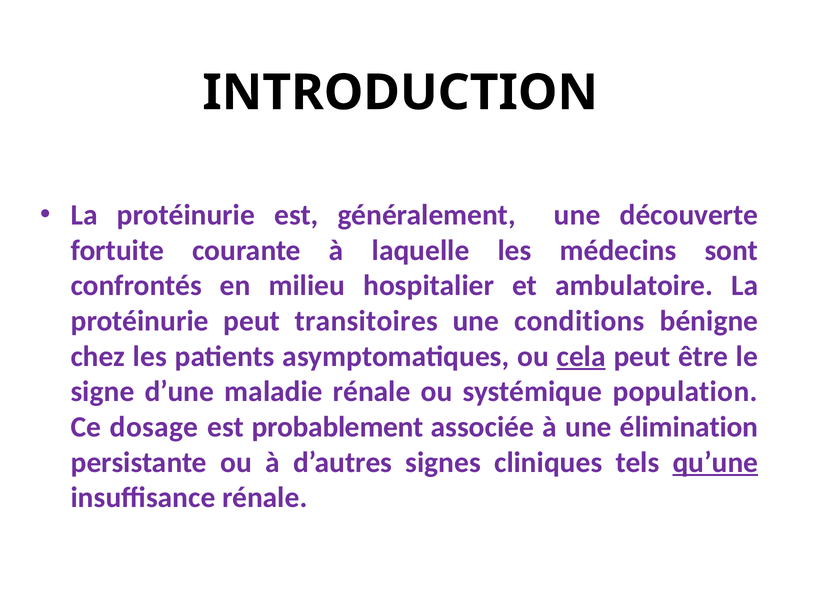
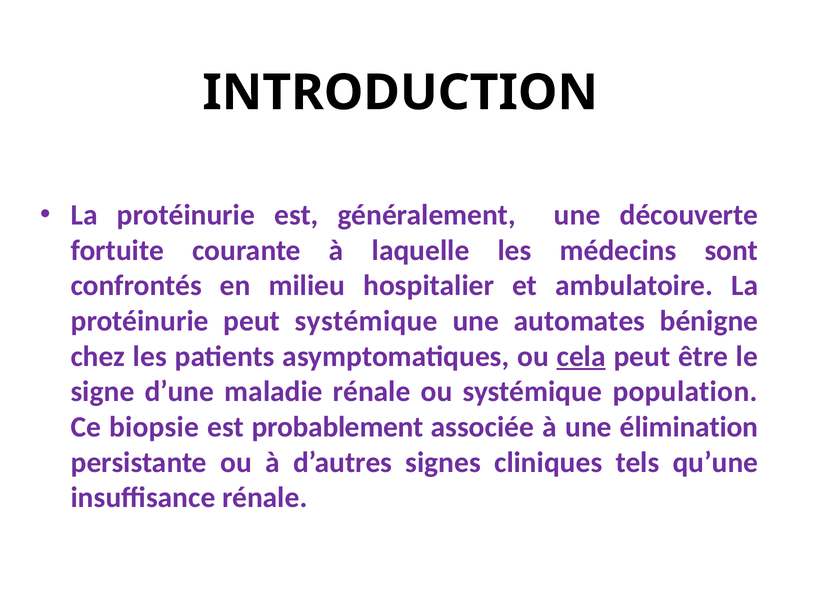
peut transitoires: transitoires -> systémique (366, 321)
conditions: conditions -> automates (580, 321)
dosage: dosage -> biopsie (154, 428)
qu’une underline: present -> none (715, 463)
